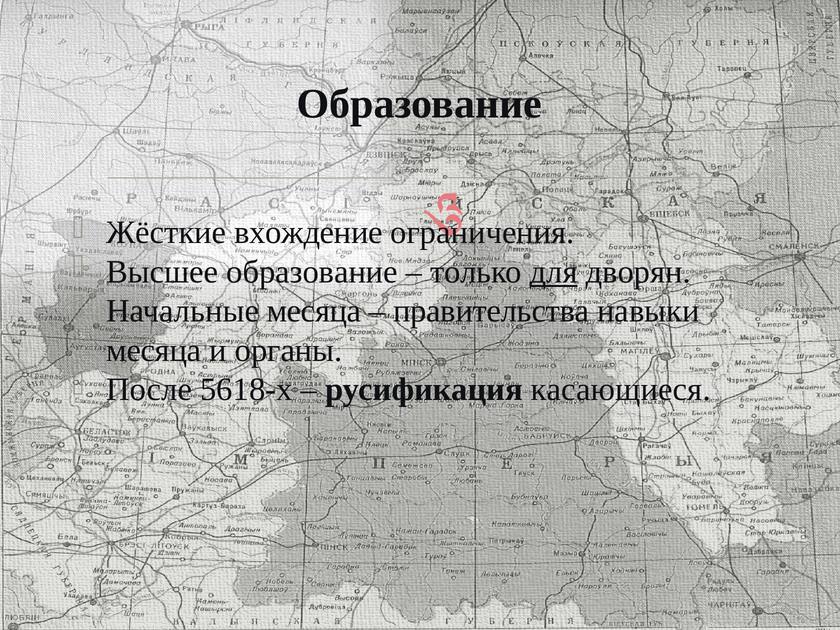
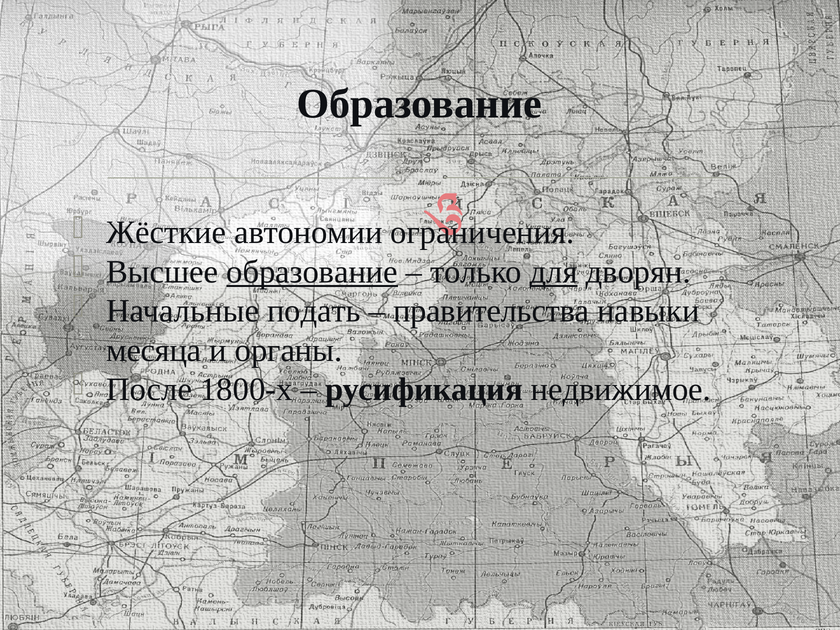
вхождение: вхождение -> автономии (308, 233)
образование underline: none -> present (312, 272)
Начальные месяца: месяца -> подать (314, 311)
5618-х: 5618-х -> 1800-х (246, 390)
касающиеся: касающиеся -> недвижимое (621, 390)
